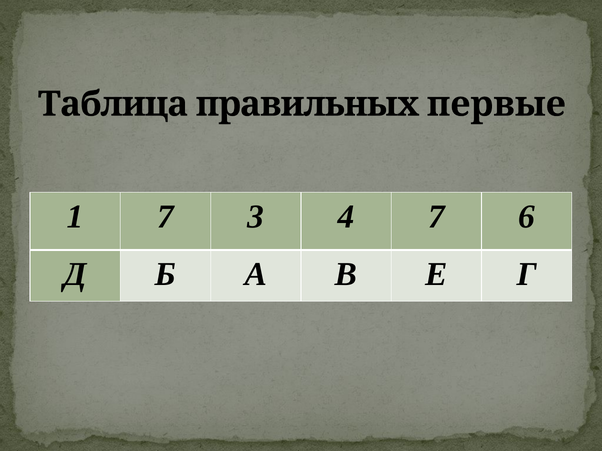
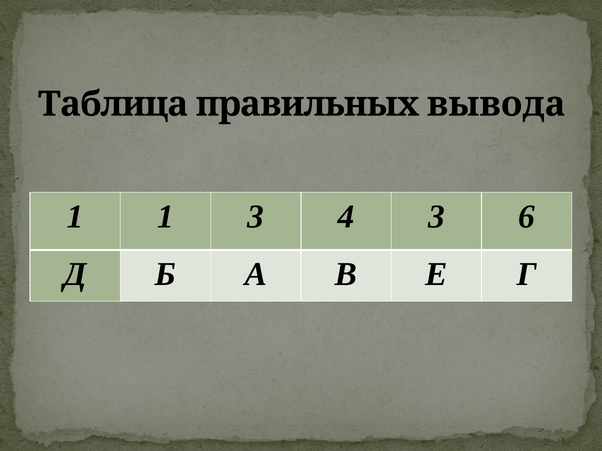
первые: первые -> вывода (496, 104)
1 7: 7 -> 1 (166, 217)
4 7: 7 -> 3 (436, 217)
